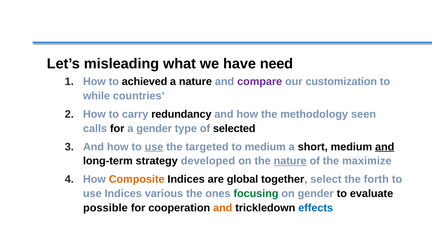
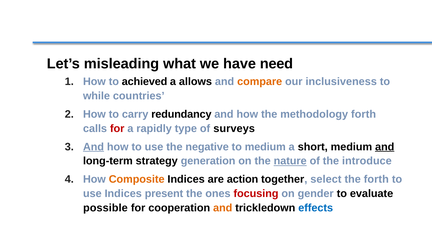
a nature: nature -> allows (195, 82)
compare colour: purple -> orange (260, 82)
customization: customization -> inclusiveness (341, 82)
methodology seen: seen -> forth (364, 114)
for colour: black -> red (117, 128)
a gender: gender -> rapidly (154, 128)
selected: selected -> surveys (234, 128)
And underline: none -> present (93, 147)
use underline: present -> none (154, 147)
targeted: targeted -> negative (207, 147)
developed: developed -> generation (208, 161)
maximize: maximize -> introduce (367, 161)
global: global -> action (243, 179)
various: various -> present (164, 194)
focusing colour: green -> red (256, 194)
